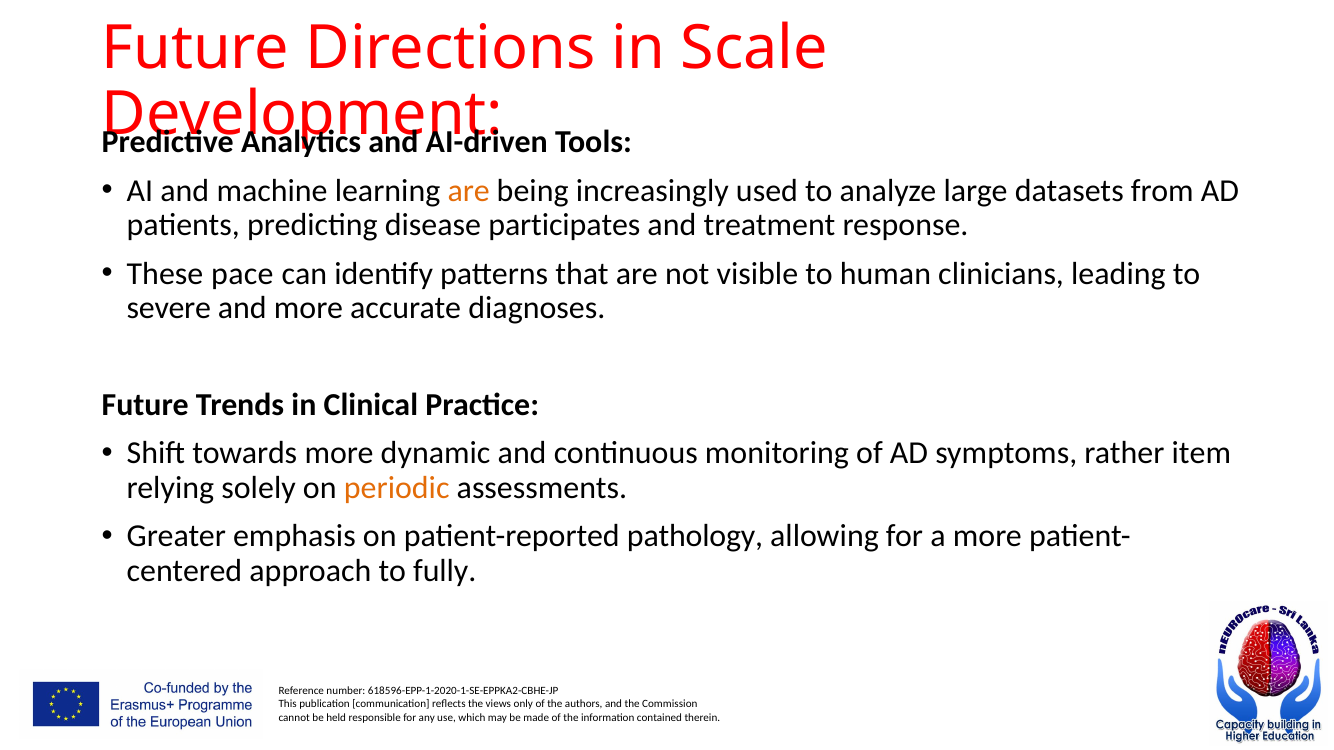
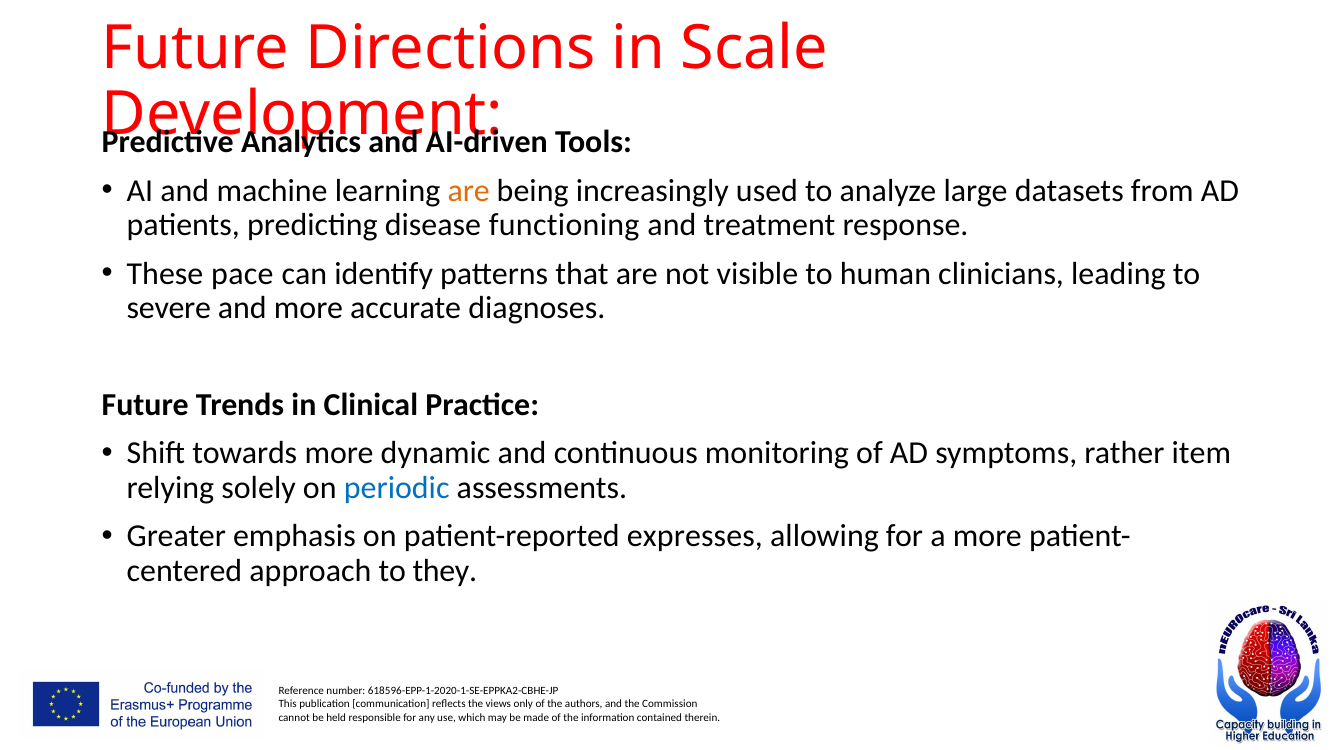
participates: participates -> functioning (564, 225)
periodic colour: orange -> blue (397, 488)
pathology: pathology -> expresses (695, 536)
fully: fully -> they (445, 571)
